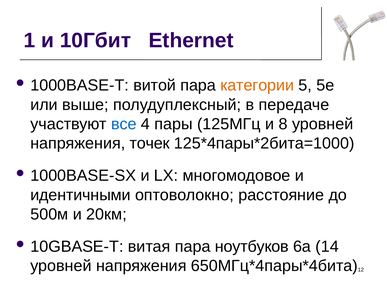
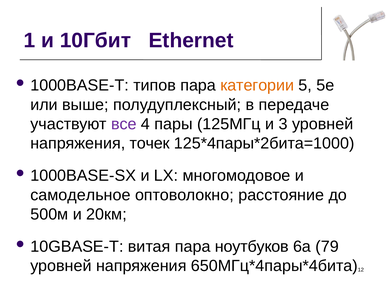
витой: витой -> типов (155, 85)
все colour: blue -> purple (124, 124)
8: 8 -> 3 (283, 124)
идентичными: идентичными -> самодельное (80, 195)
14: 14 -> 79 (327, 247)
